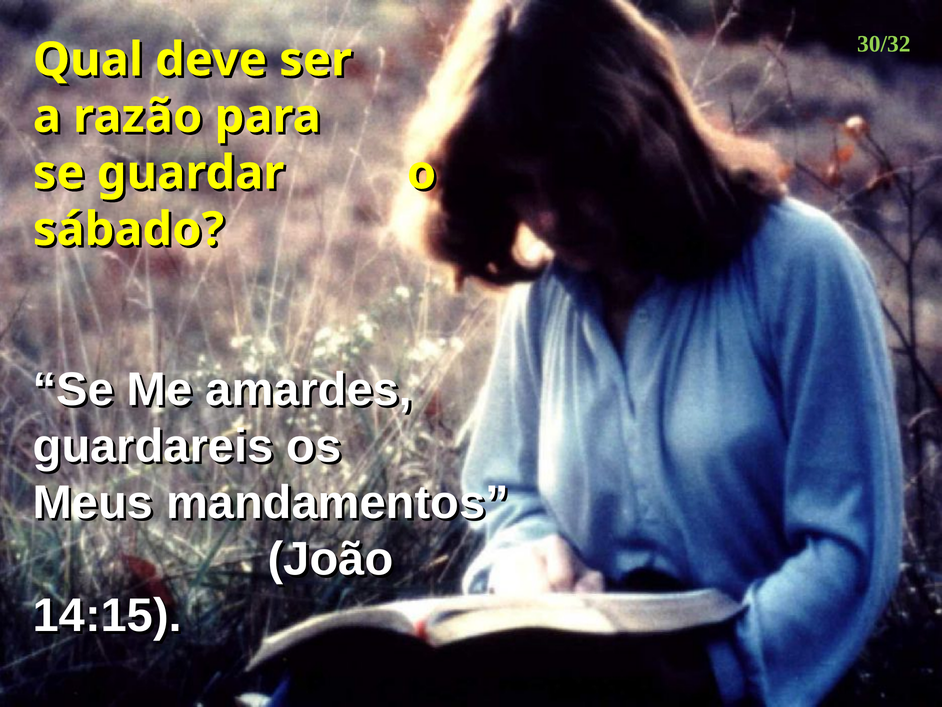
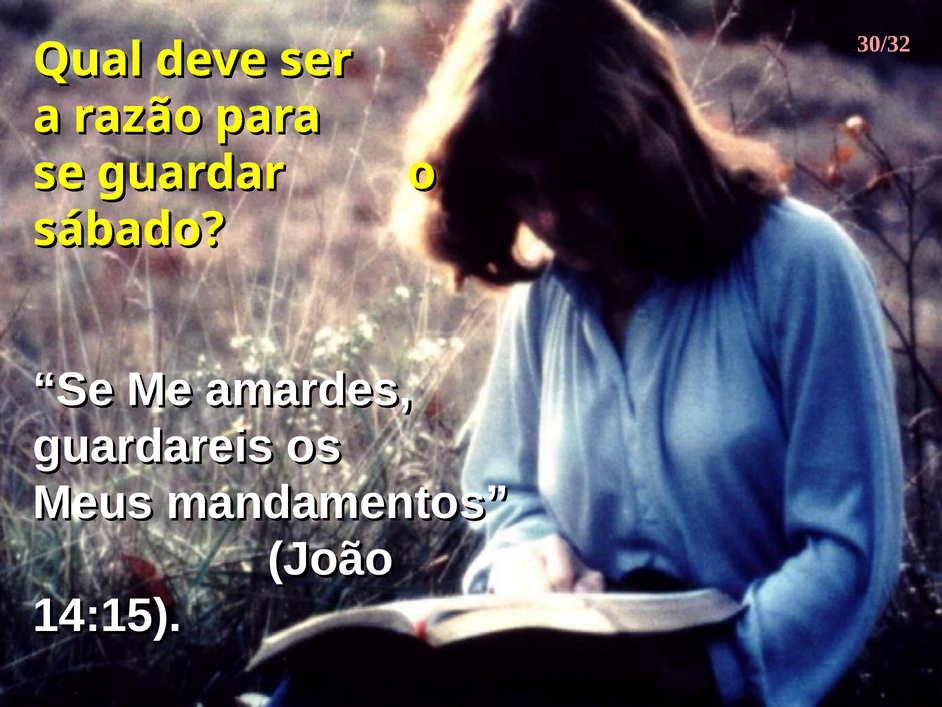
30/32 colour: light green -> pink (884, 44)
